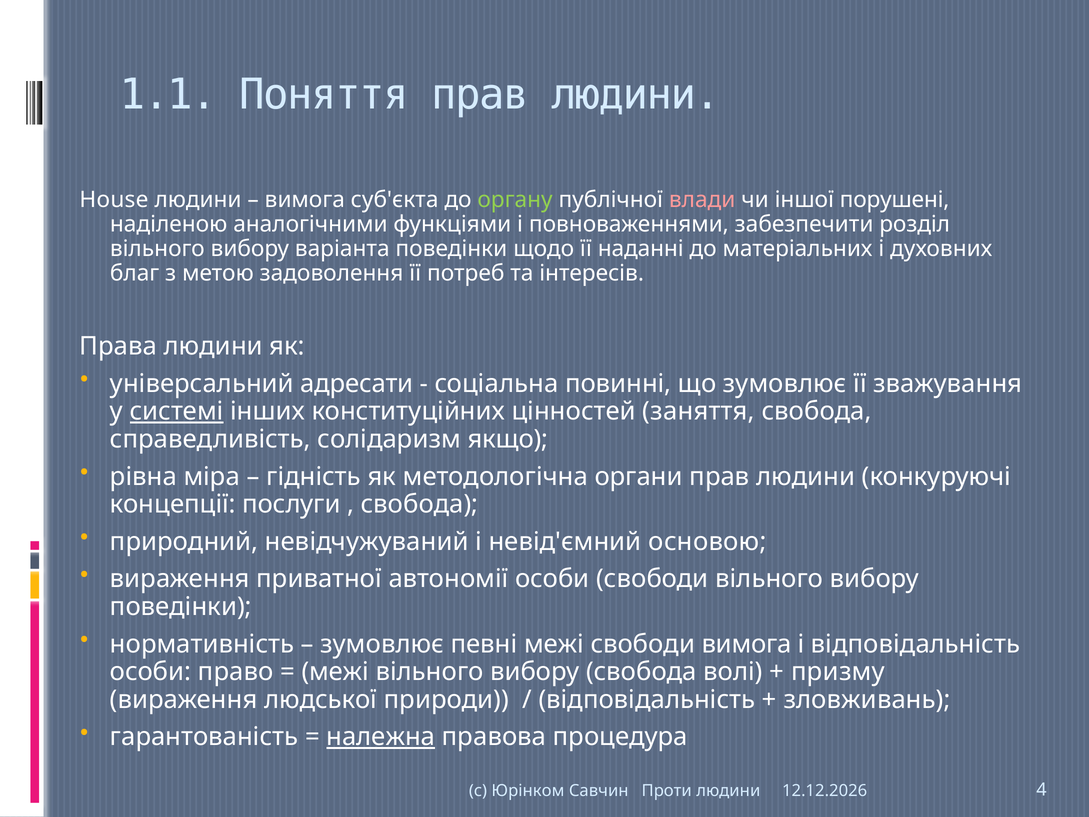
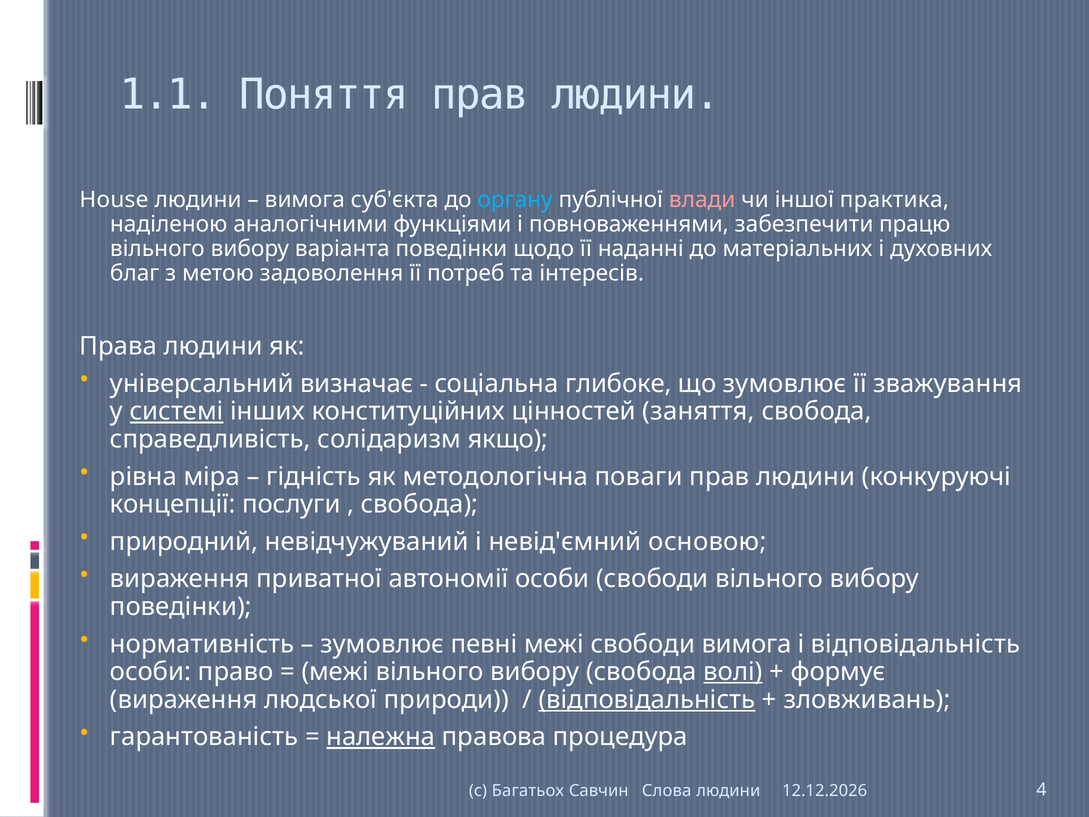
органу colour: light green -> light blue (515, 200)
порушені: порушені -> практика (894, 200)
розділ: розділ -> працю (915, 224)
адресати: адресати -> визначає (357, 384)
повинні: повинні -> глибоке (618, 384)
органи: органи -> поваги (639, 476)
волі underline: none -> present (733, 672)
призму: призму -> формує (838, 672)
відповідальність underline: none -> present (647, 699)
Юрінком: Юрінком -> Багатьох (528, 791)
Проти: Проти -> Слова (667, 791)
